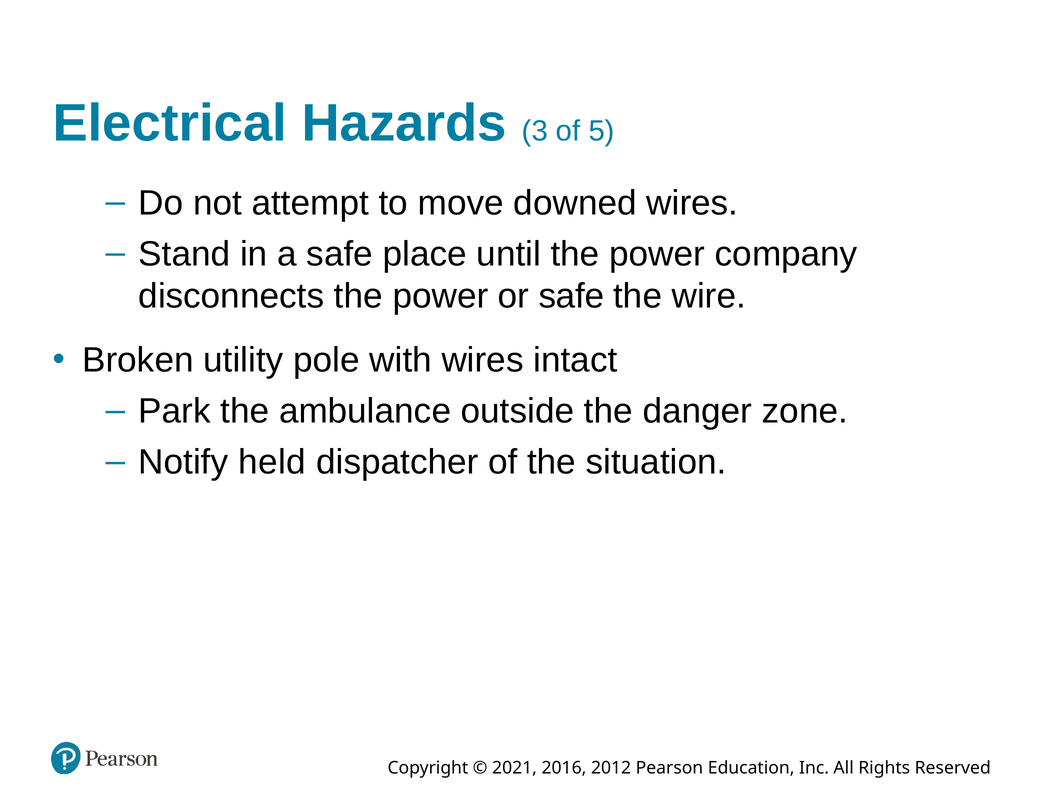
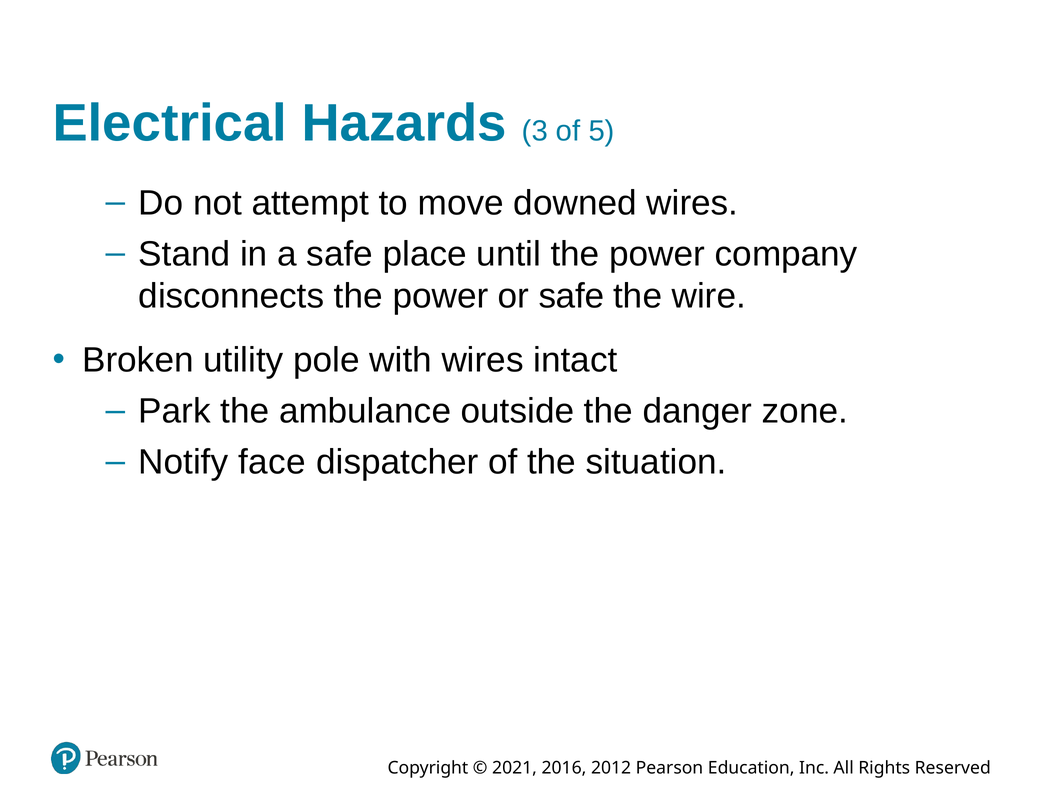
held: held -> face (272, 463)
